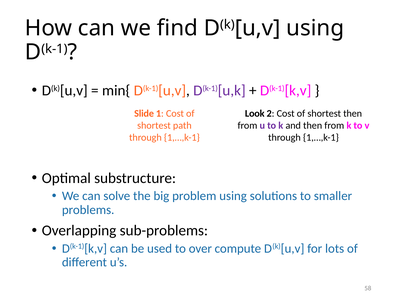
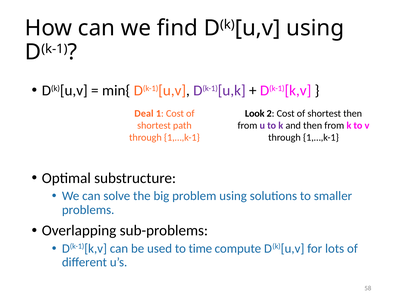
Slide: Slide -> Deal (144, 114)
over: over -> time (200, 249)
